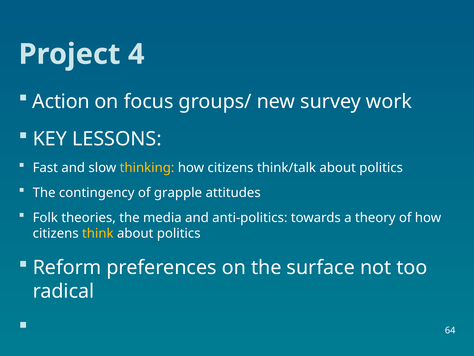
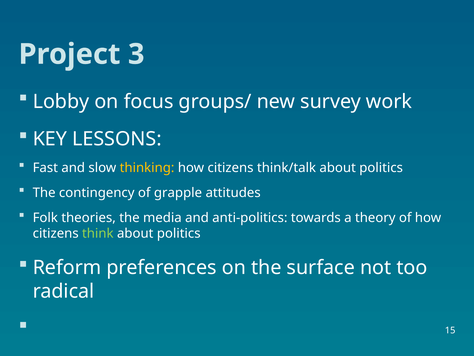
4: 4 -> 3 (136, 54)
Action: Action -> Lobby (61, 101)
think colour: yellow -> light green (98, 233)
64: 64 -> 15 (450, 330)
